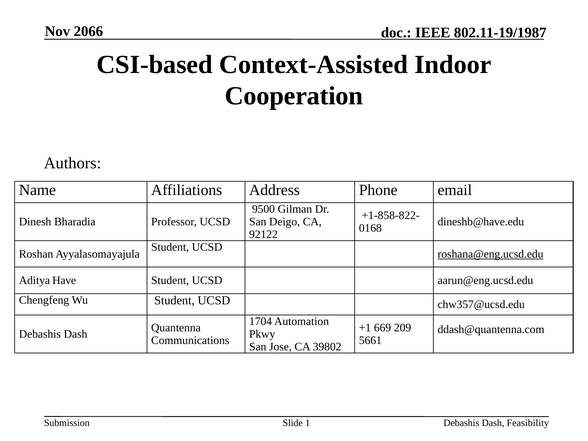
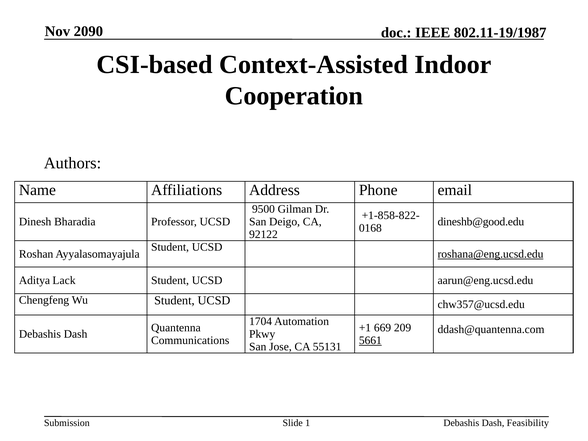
2066: 2066 -> 2090 (88, 31)
dineshb@have.edu: dineshb@have.edu -> dineshb@good.edu (481, 222)
Have: Have -> Lack (64, 280)
5661 underline: none -> present (370, 340)
39802: 39802 -> 55131 (327, 347)
